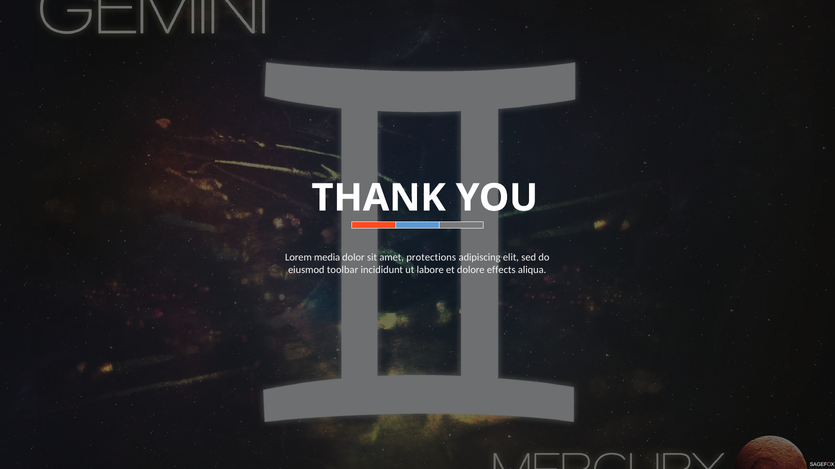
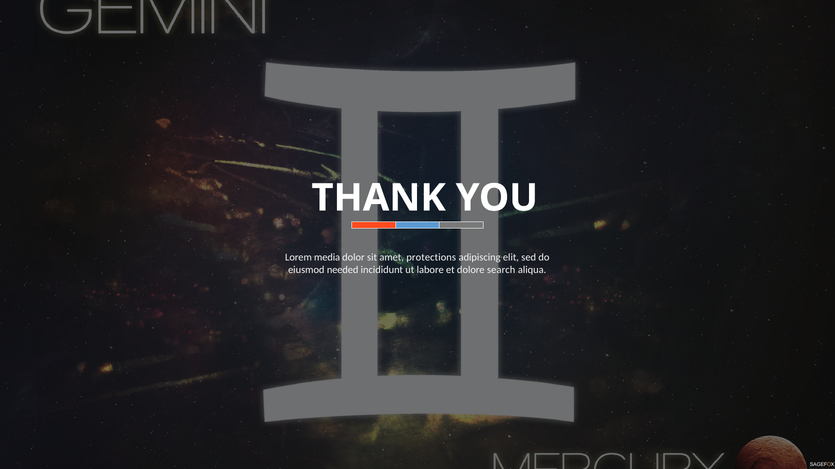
toolbar: toolbar -> needed (343, 270)
effects: effects -> search (501, 270)
